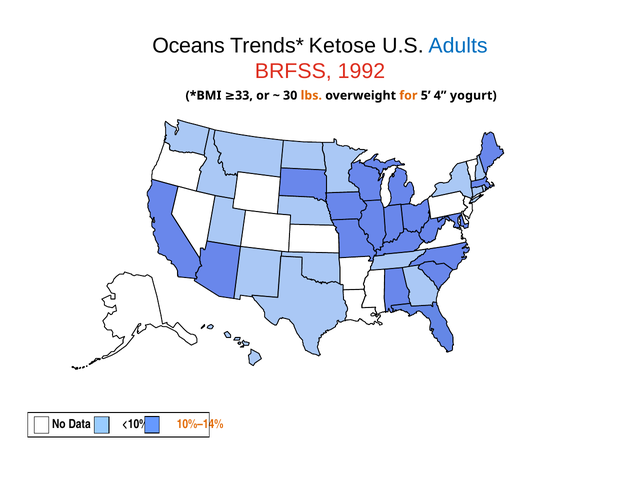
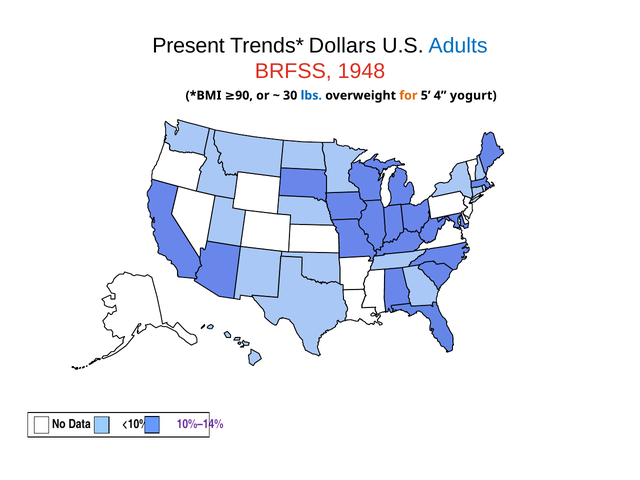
Oceans: Oceans -> Present (189, 46)
Ketose: Ketose -> Dollars (342, 46)
1992: 1992 -> 1948 (361, 71)
33: 33 -> 90 (244, 95)
lbs colour: orange -> blue (311, 95)
10%–14% colour: orange -> purple (200, 424)
